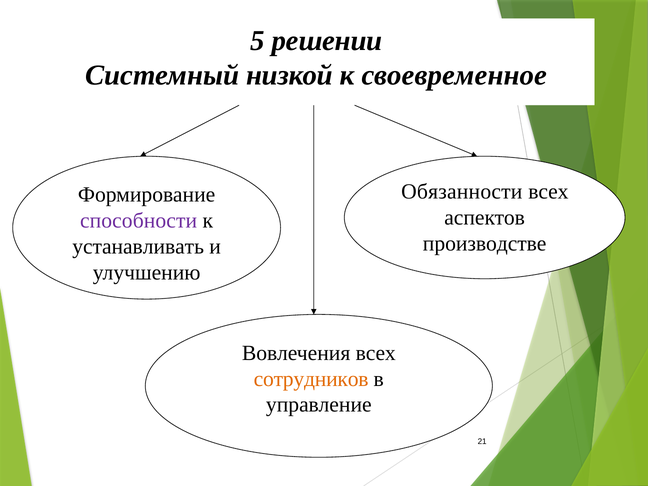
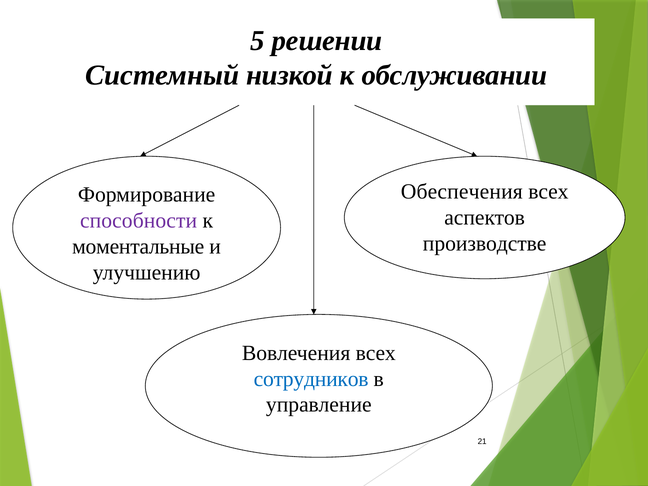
своевременное: своевременное -> обслуживании (454, 75)
Обязанности: Обязанности -> Обеспечения (462, 192)
устанавливать: устанавливать -> моментальные (138, 247)
сотрудников colour: orange -> blue (311, 379)
